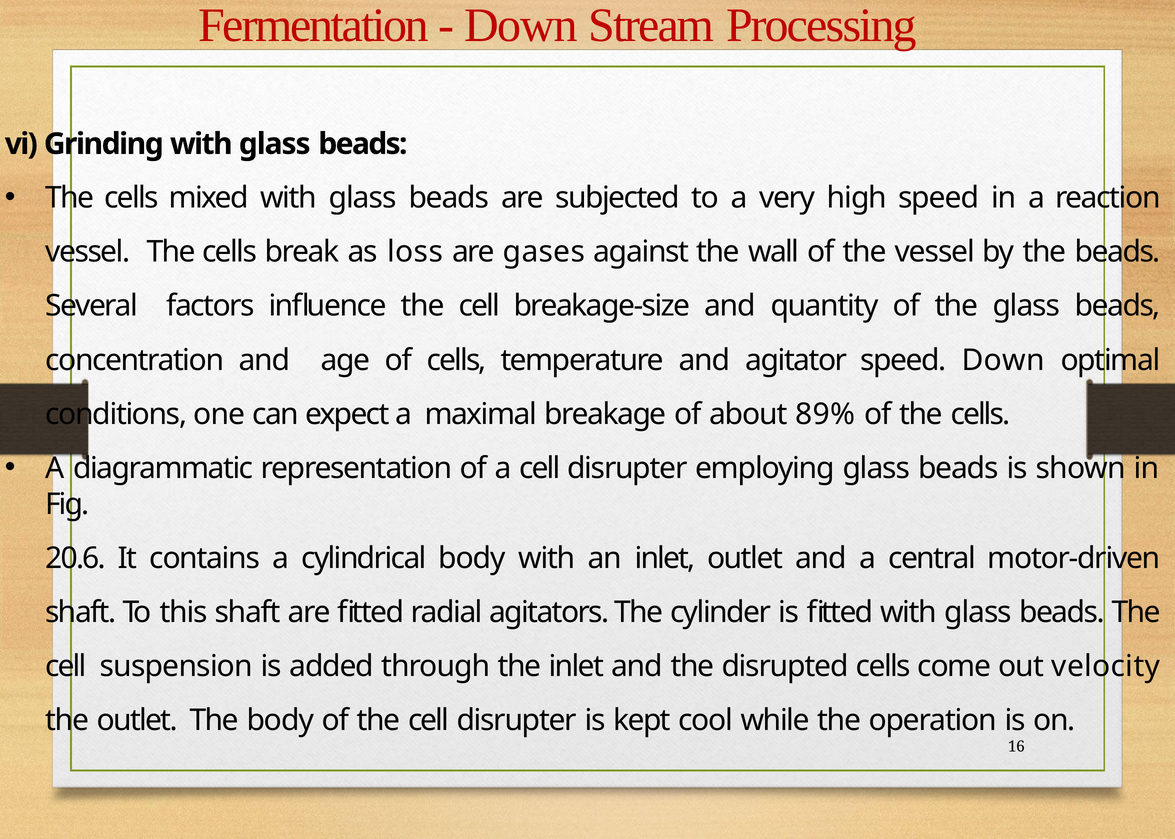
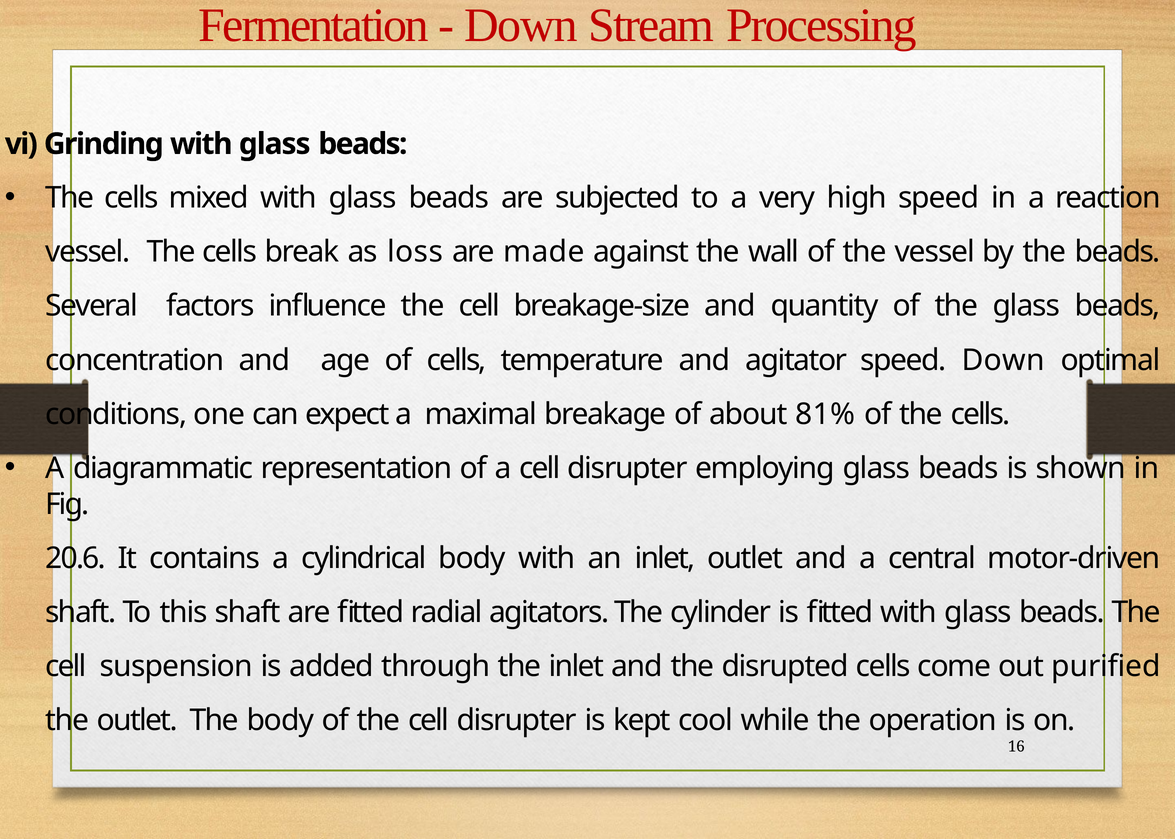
gases: gases -> made (544, 252)
89%: 89% -> 81% (825, 414)
velocity: velocity -> purified (1106, 666)
